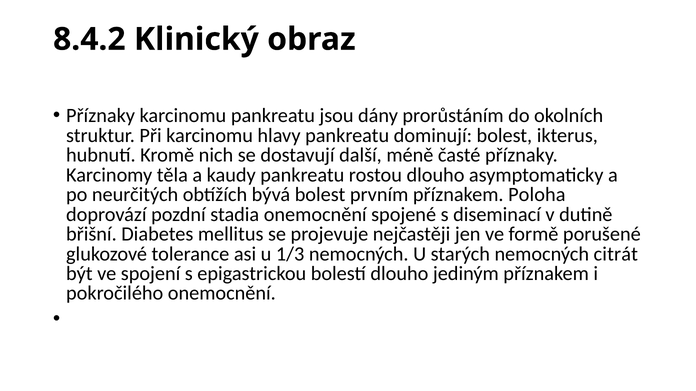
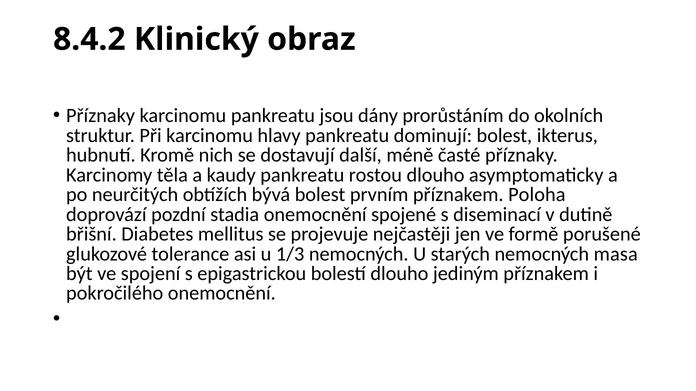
citrát: citrát -> masa (616, 254)
